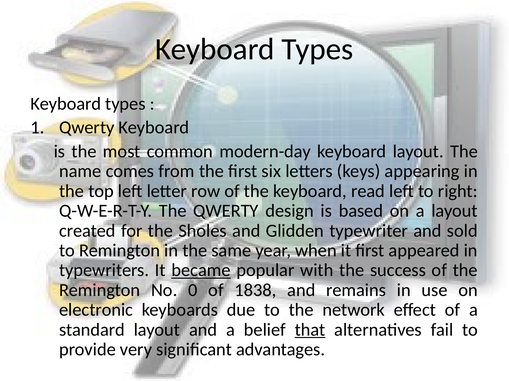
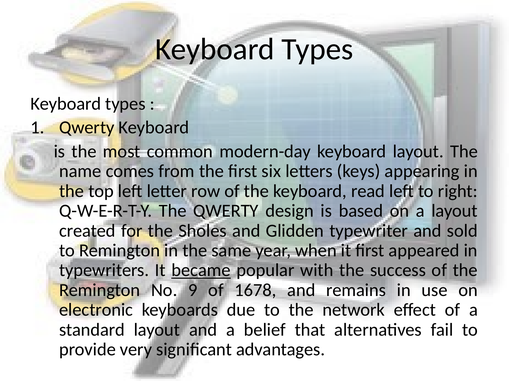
0: 0 -> 9 (193, 291)
1838: 1838 -> 1678 (255, 291)
that underline: present -> none (310, 330)
